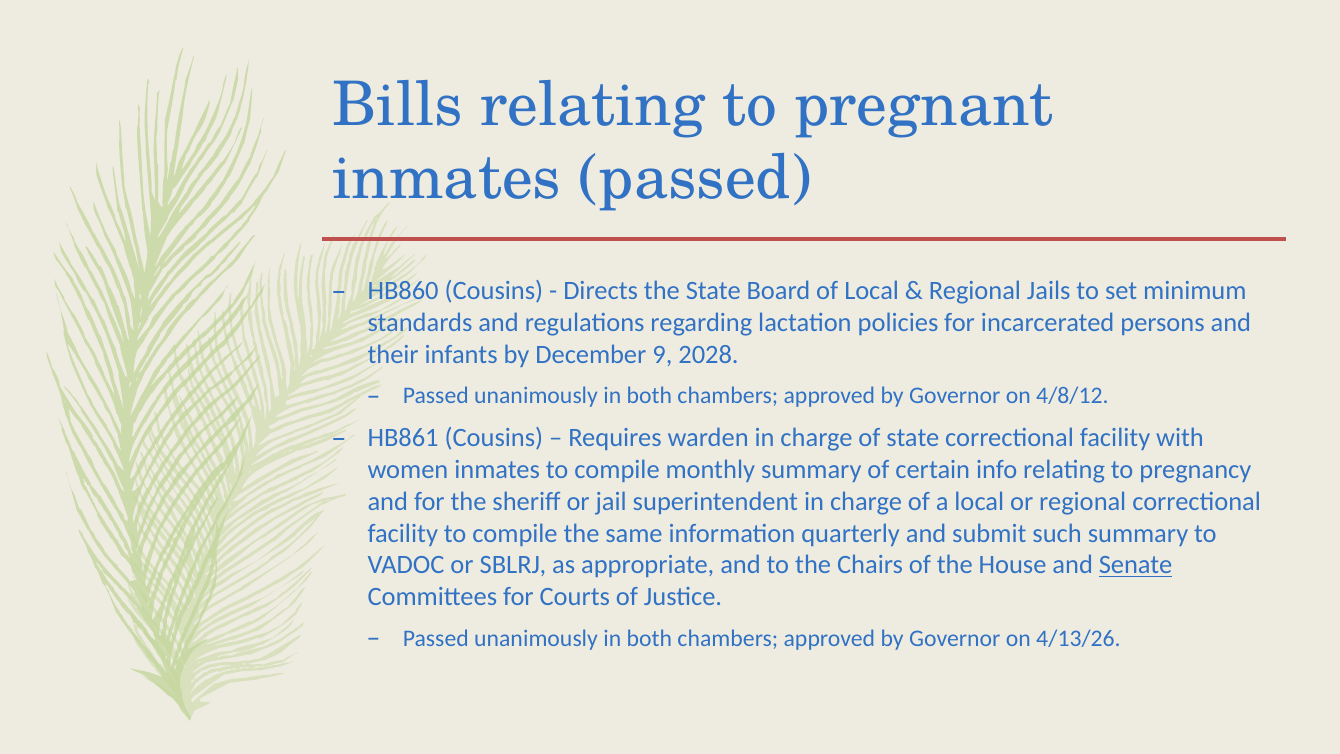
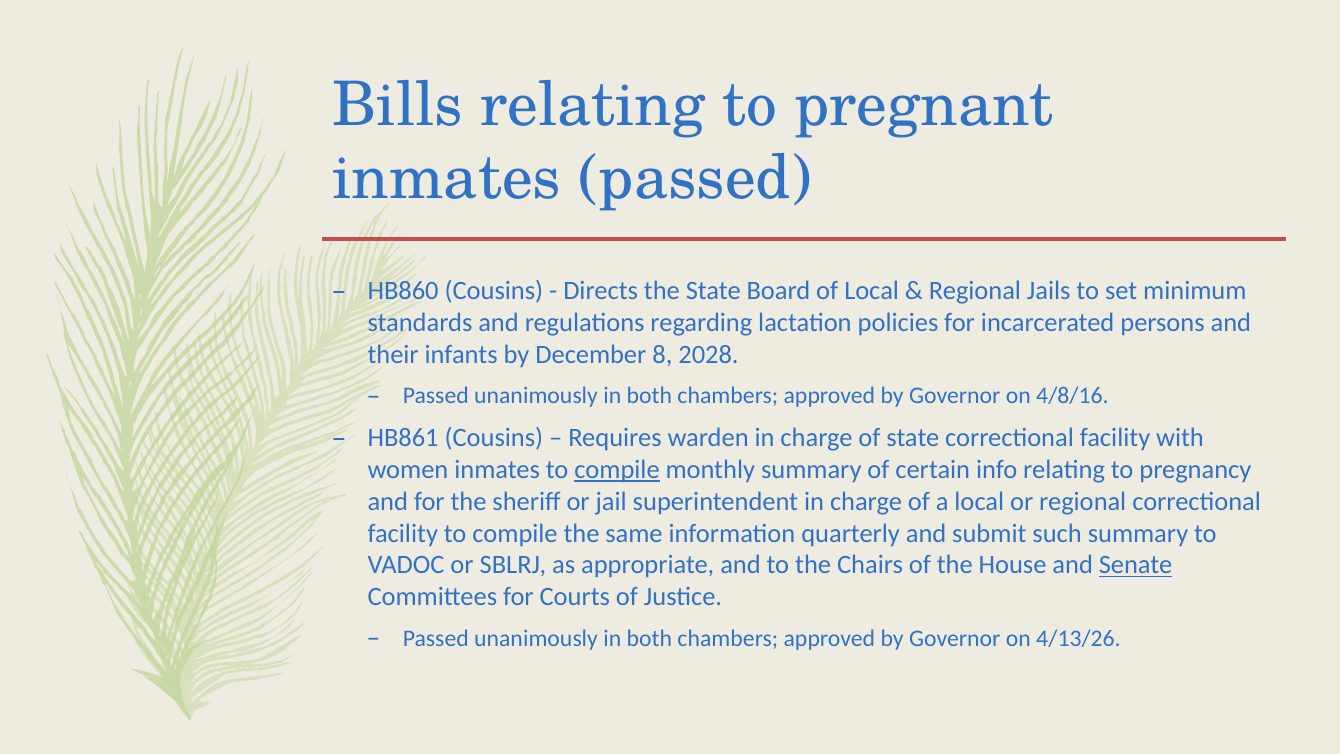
9: 9 -> 8 (662, 354)
4/8/12: 4/8/12 -> 4/8/16 (1072, 396)
compile underline: none -> present (617, 470)
